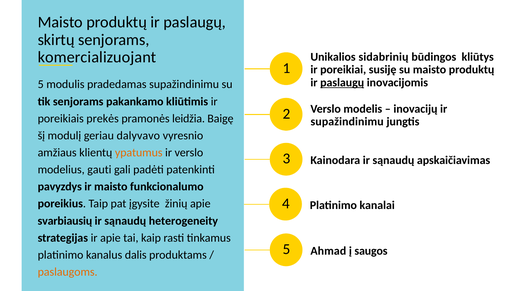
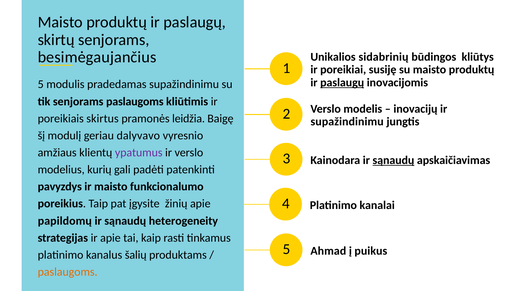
komercializuojant: komercializuojant -> besimėgaujančius (97, 57)
senjorams pakankamo: pakankamo -> paslaugoms (135, 101)
prekės: prekės -> skirtus (103, 118)
ypatumus colour: orange -> purple (139, 152)
sąnaudų underline: none -> present (393, 160)
gauti: gauti -> kurių (99, 170)
svarbiausių: svarbiausių -> papildomų (65, 221)
saugos: saugos -> puikus (371, 251)
dalis: dalis -> šalių (136, 255)
